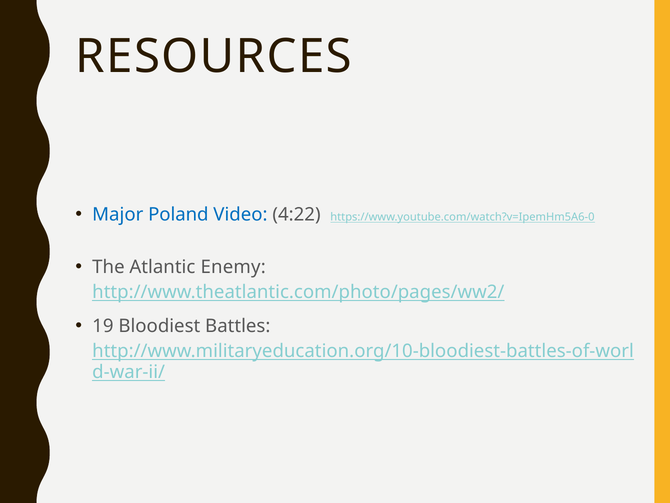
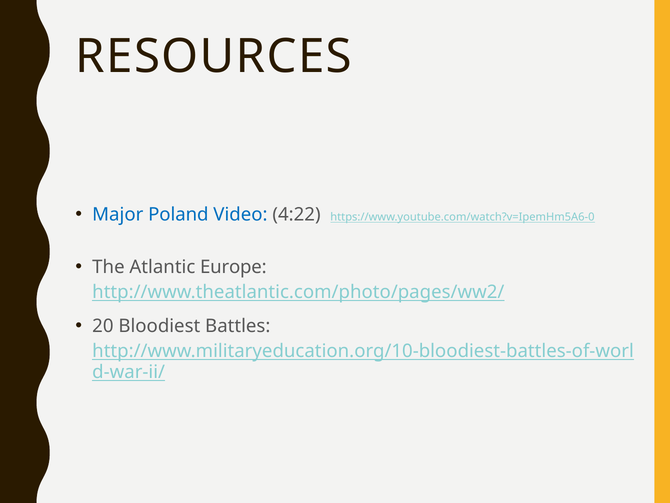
Enemy: Enemy -> Europe (233, 267)
19: 19 -> 20 (103, 326)
